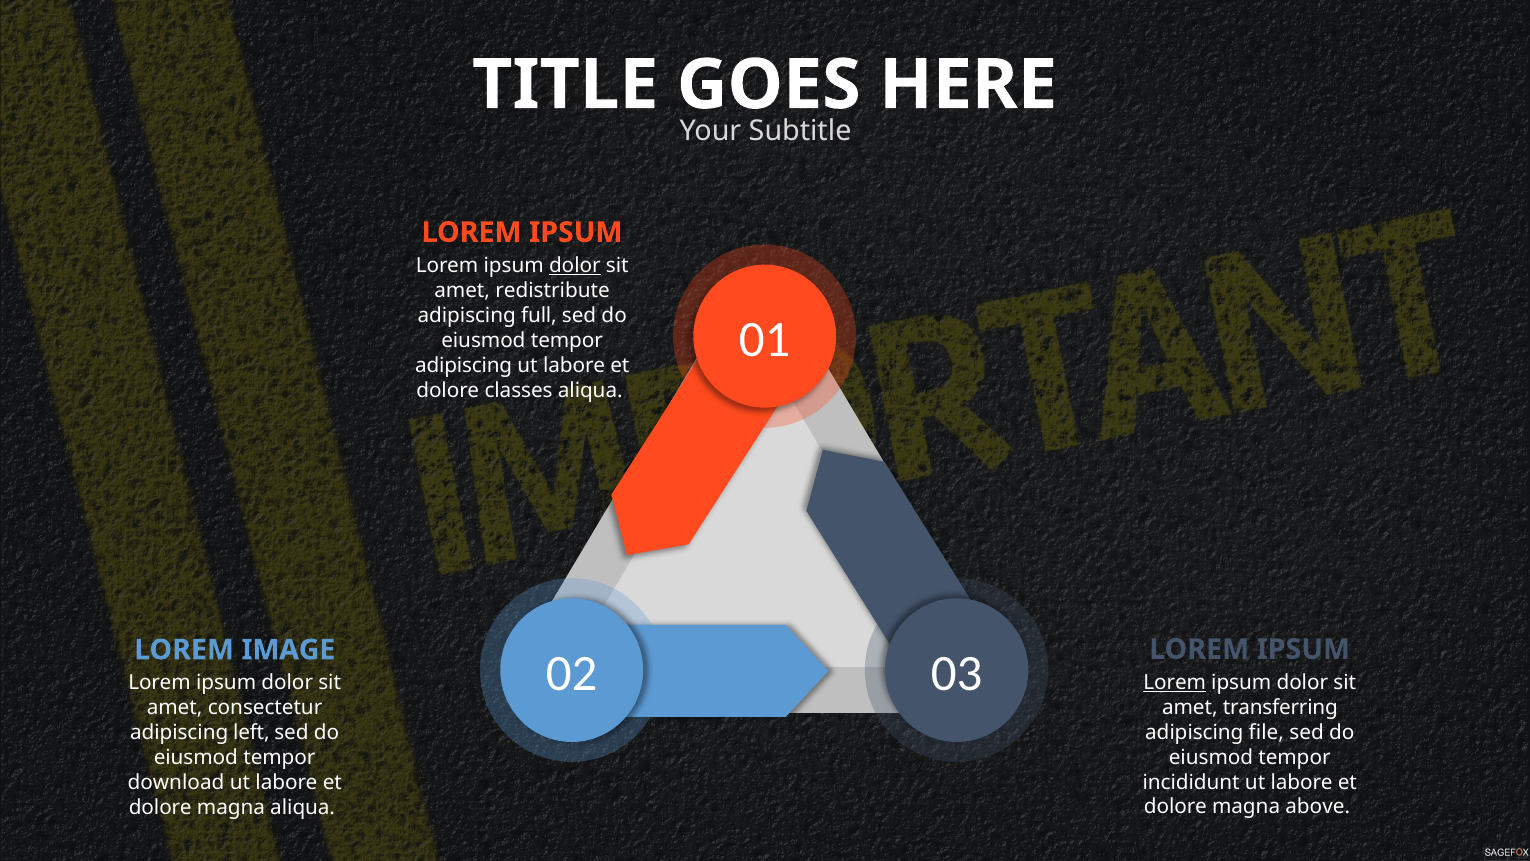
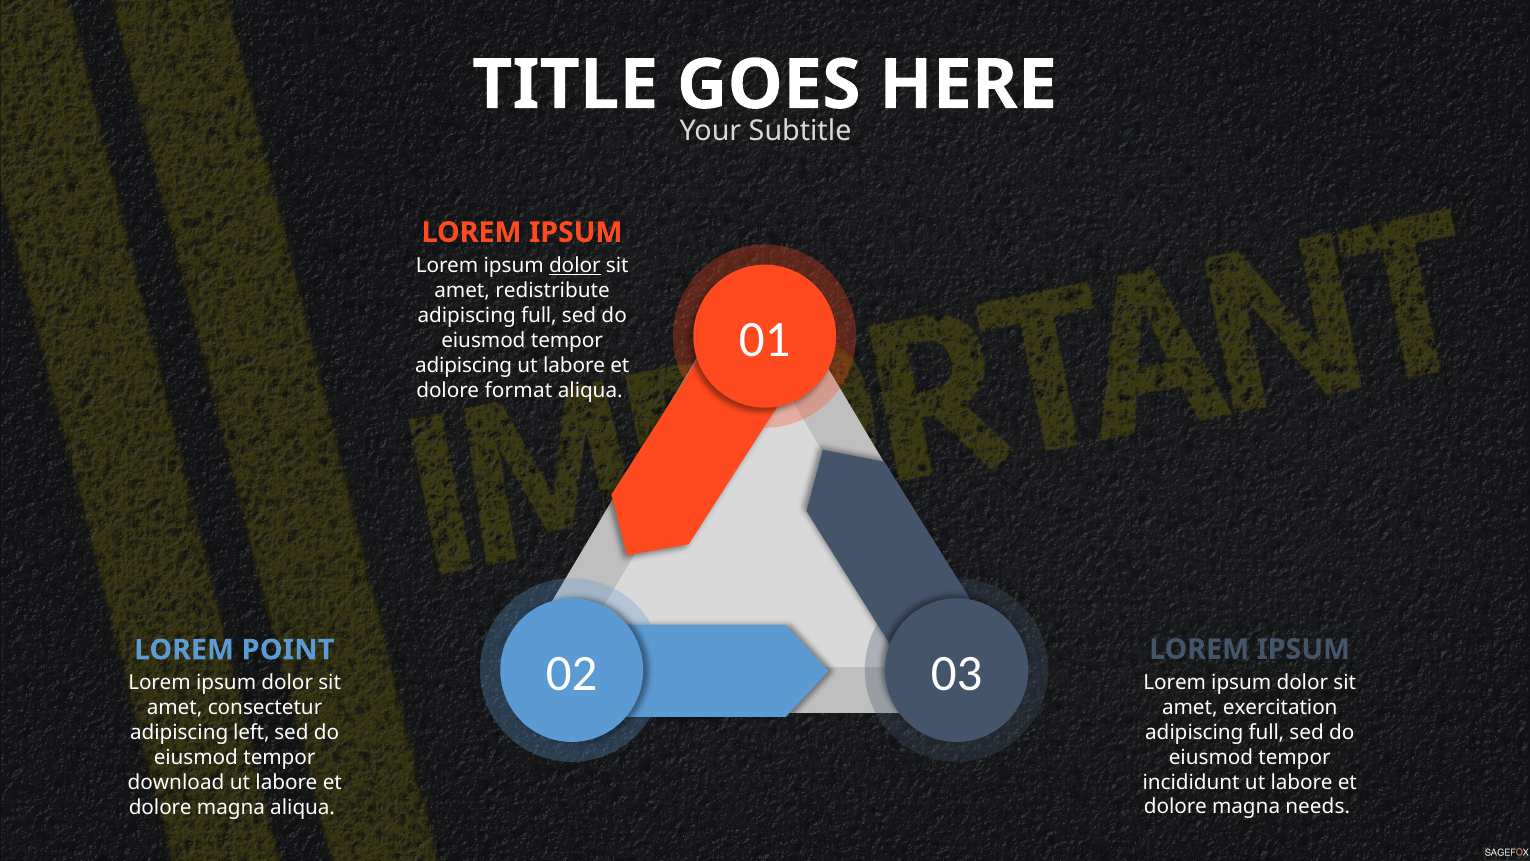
classes: classes -> format (518, 390)
IMAGE: IMAGE -> POINT (288, 650)
Lorem underline: present -> none (1175, 682)
transferring: transferring -> exercitation (1280, 707)
file: file -> full (1266, 732)
above: above -> needs (1318, 807)
